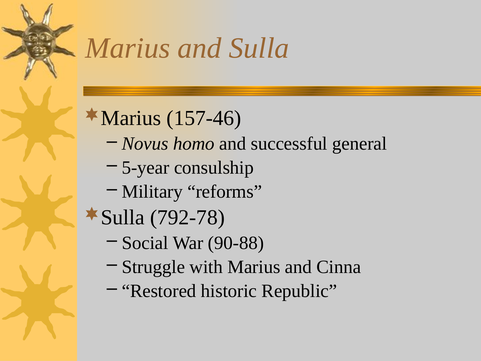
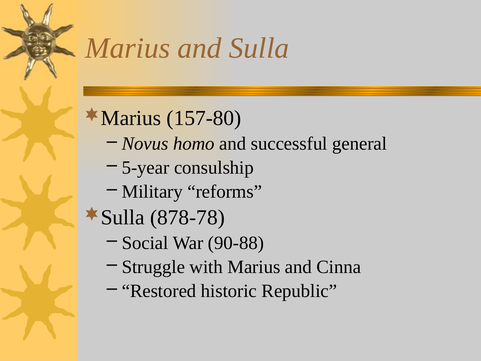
157-46: 157-46 -> 157-80 (204, 118)
792-78: 792-78 -> 878-78 (187, 217)
